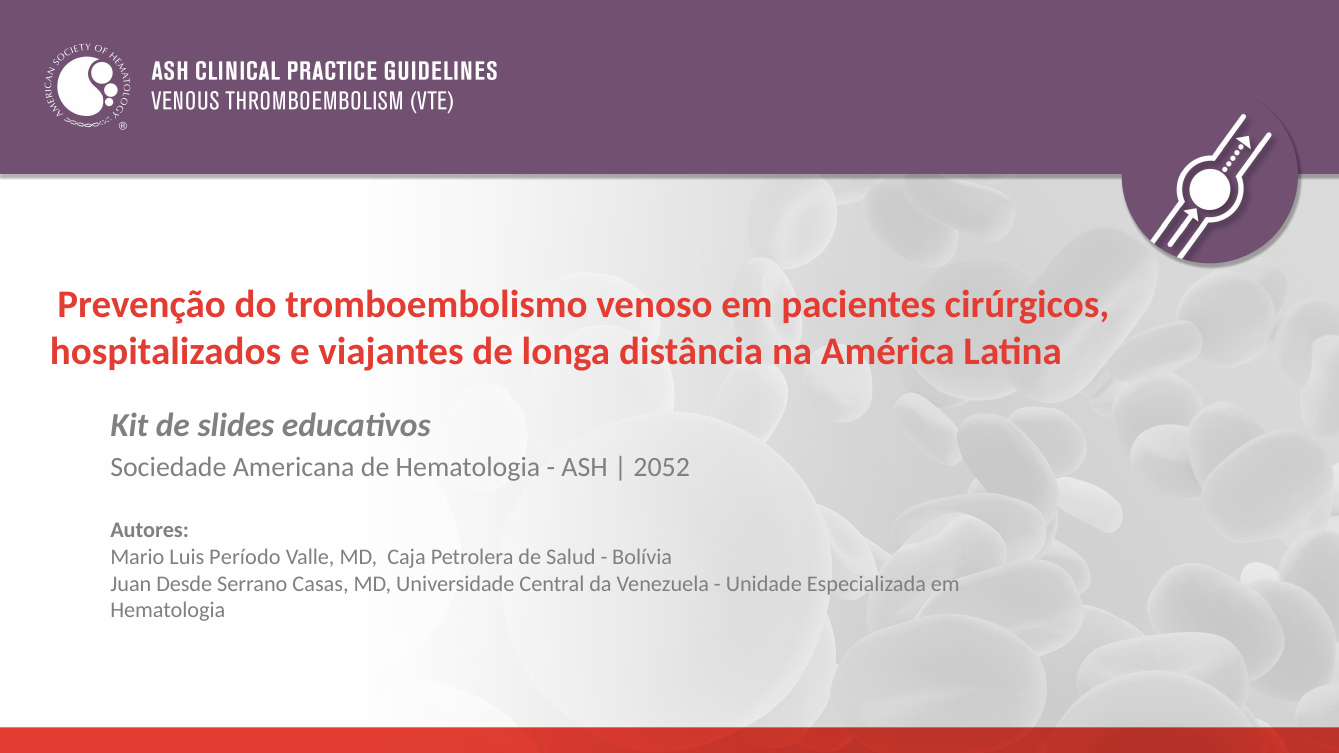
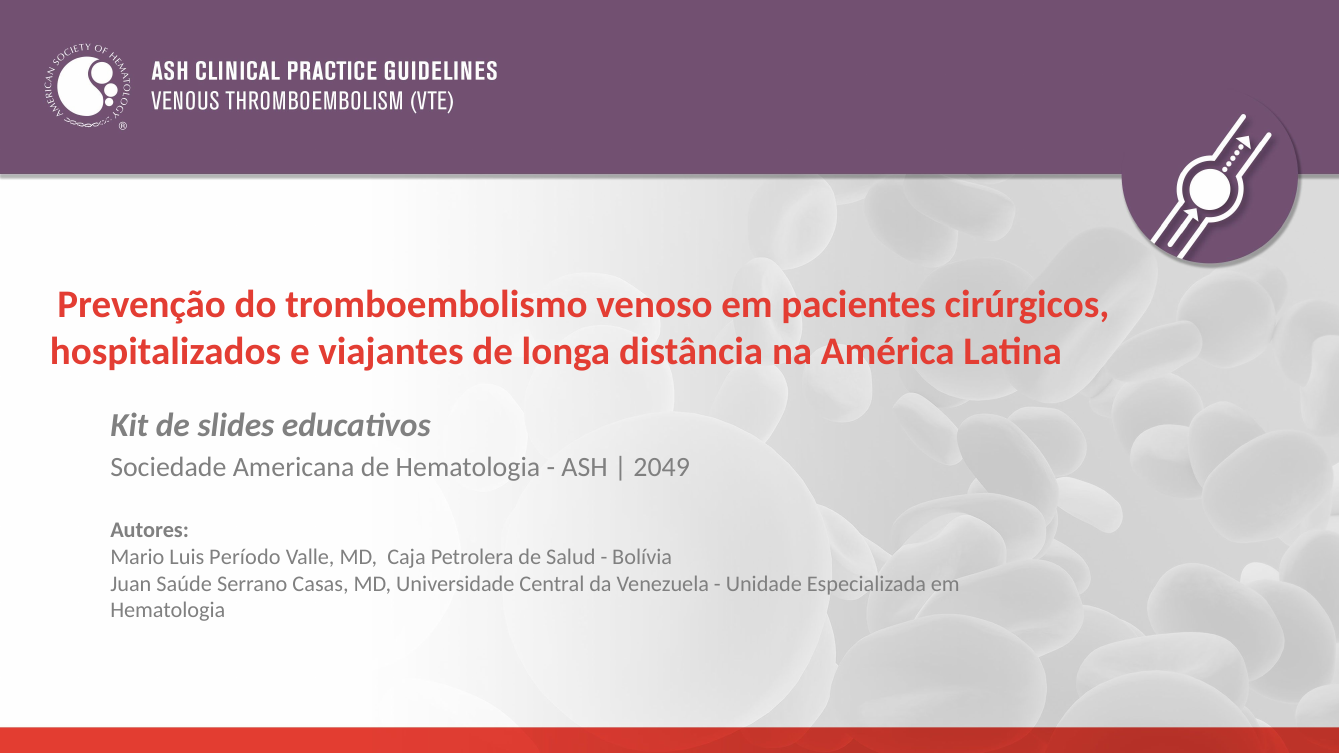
2052: 2052 -> 2049 (662, 467)
Desde: Desde -> Saúde (184, 584)
